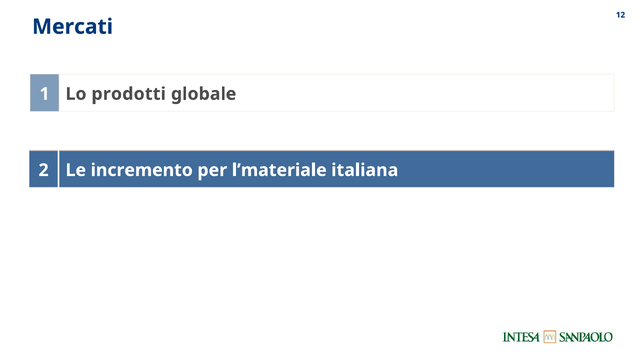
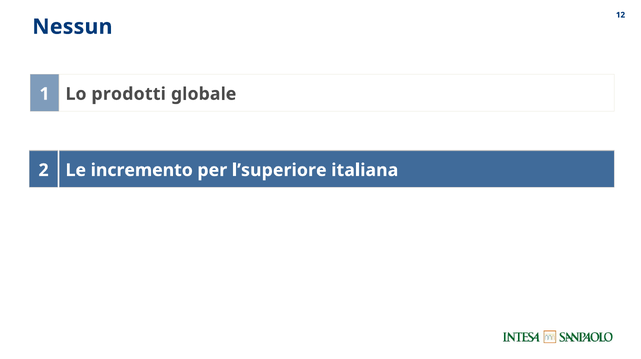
Mercati: Mercati -> Nessun (72, 27)
l’materiale: l’materiale -> l’superiore (279, 170)
